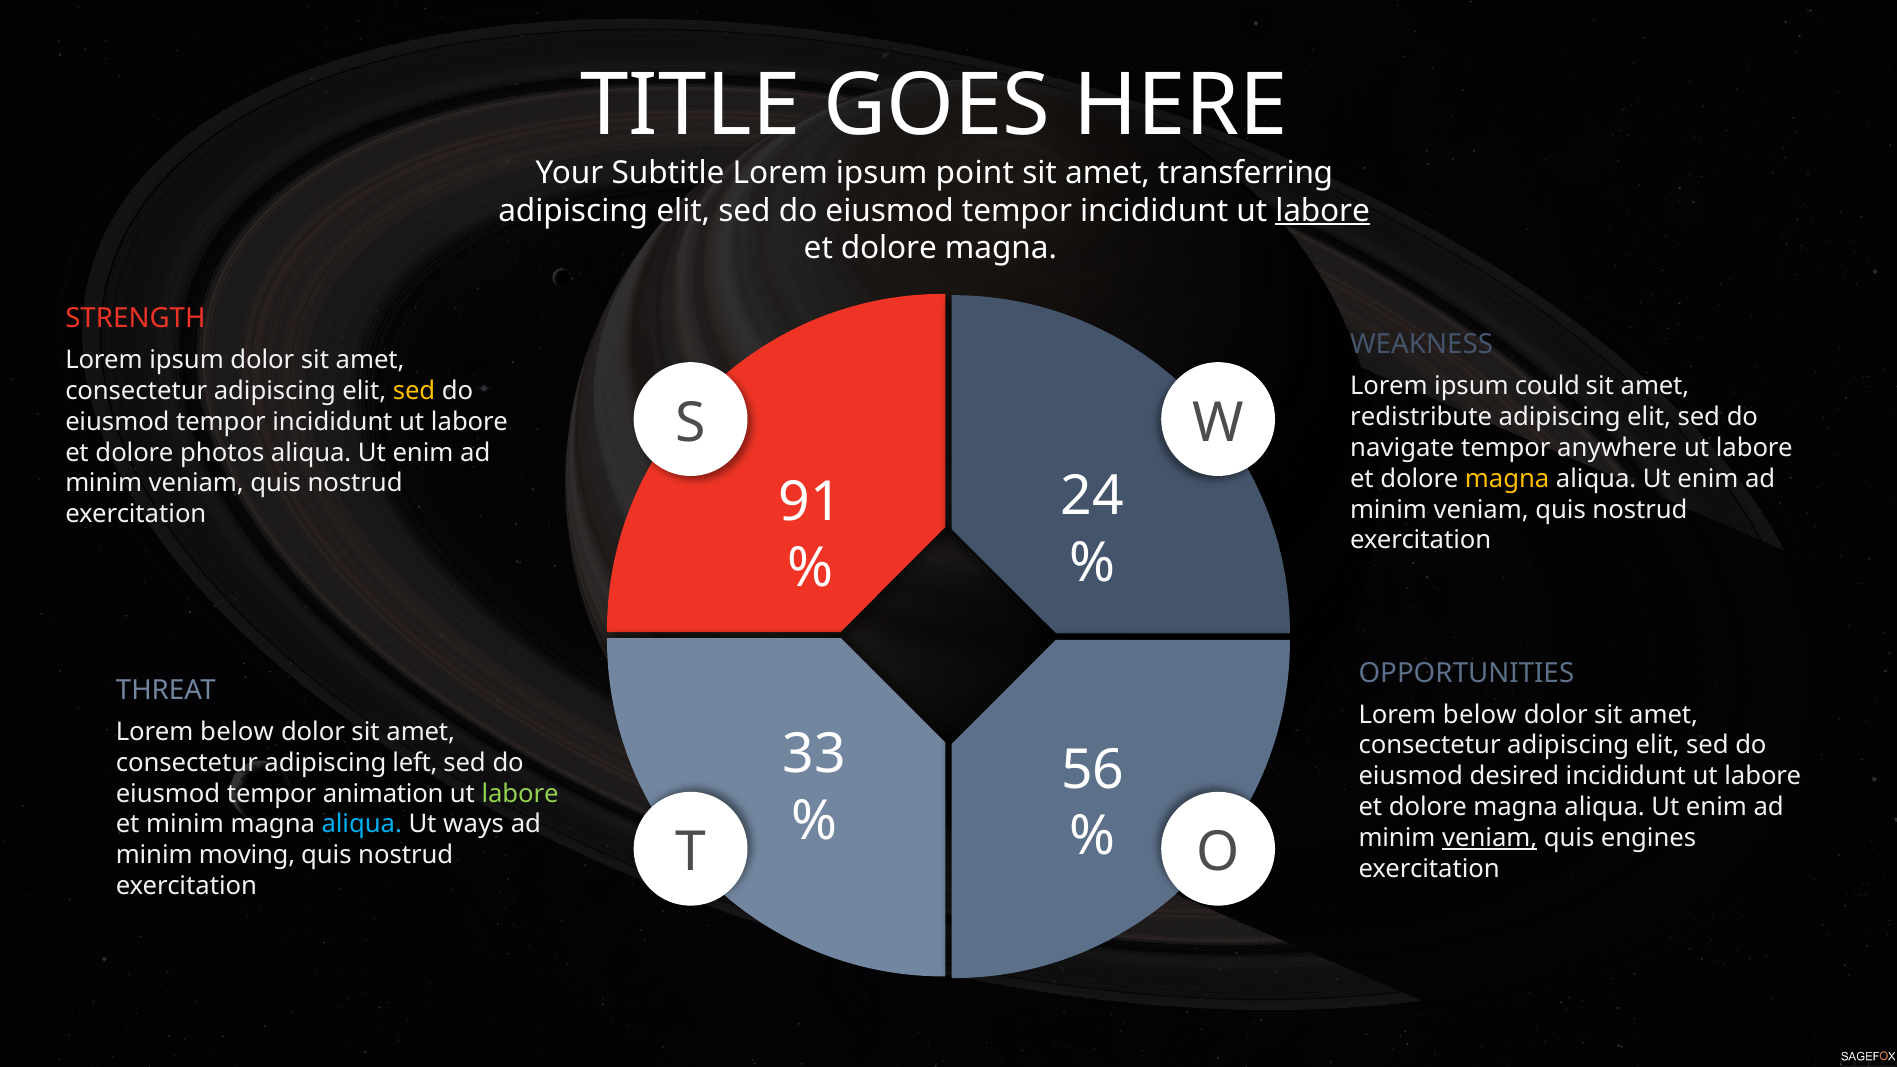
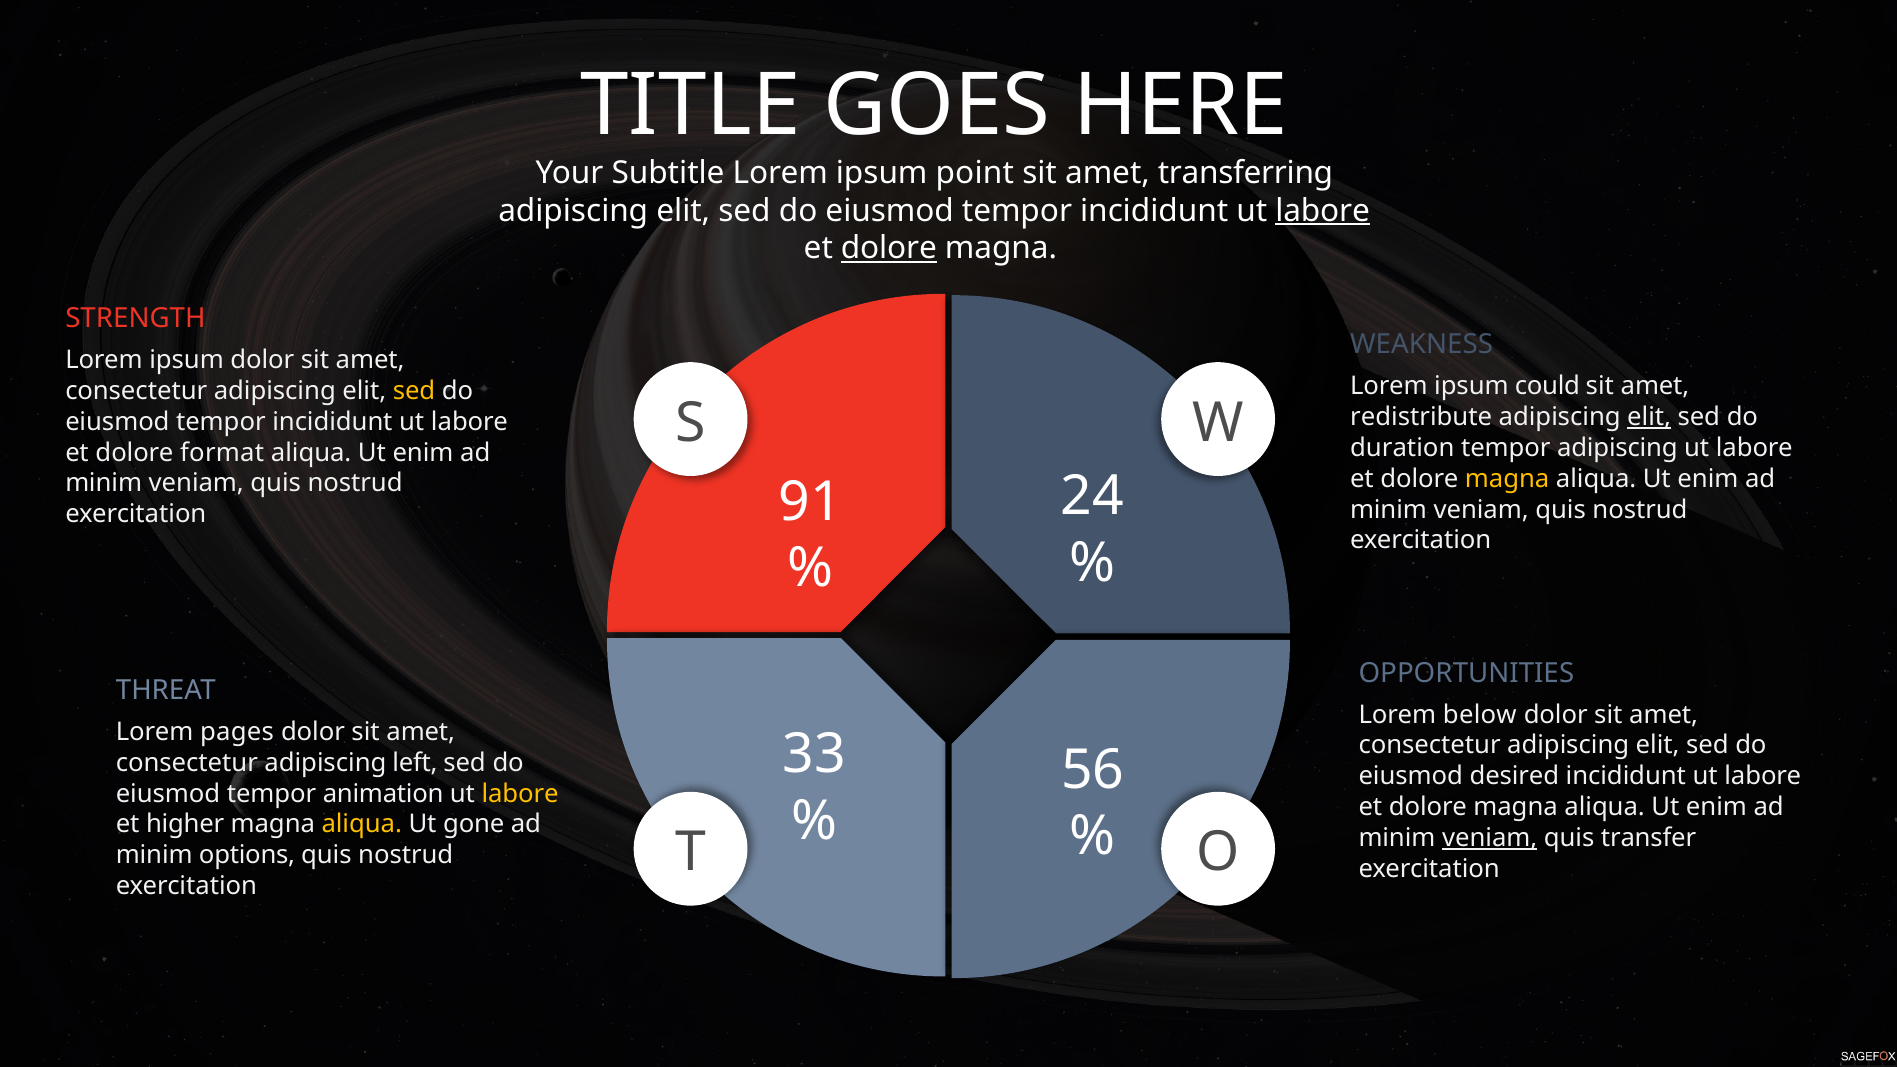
dolore underline: none -> present (889, 249)
elit underline: none -> present (1649, 417)
navigate: navigate -> duration (1402, 448)
tempor anywhere: anywhere -> adipiscing (1617, 448)
photos: photos -> format (222, 453)
below: below -> pages (237, 732)
labore colour: light green -> yellow (520, 794)
et minim: minim -> higher (185, 825)
aliqua colour: light blue -> yellow (362, 825)
ways: ways -> gone (474, 825)
engines: engines -> transfer (1649, 838)
moving: moving -> options (247, 855)
